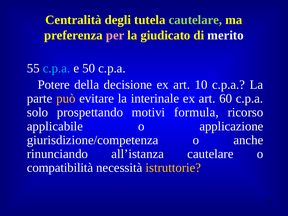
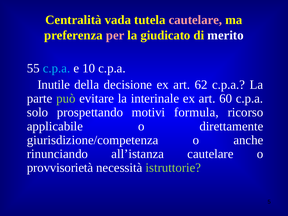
degli: degli -> vada (118, 20)
cautelare colour: light green -> pink (195, 20)
50: 50 -> 10 (89, 68)
Potere: Potere -> Inutile (54, 85)
10: 10 -> 62 (201, 85)
può colour: yellow -> light green (66, 99)
applicazione: applicazione -> direttamente (231, 126)
compatibilità: compatibilità -> provvisorietà (60, 168)
istruttorie colour: yellow -> light green (173, 168)
